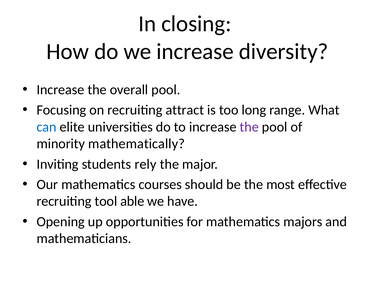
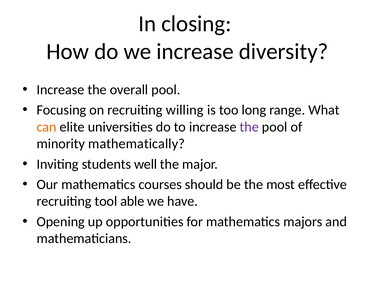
attract: attract -> willing (185, 110)
can colour: blue -> orange (47, 127)
rely: rely -> well (146, 164)
